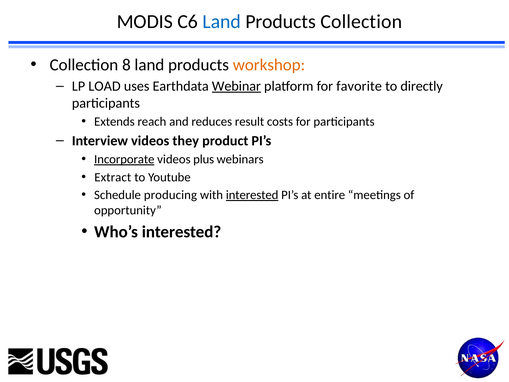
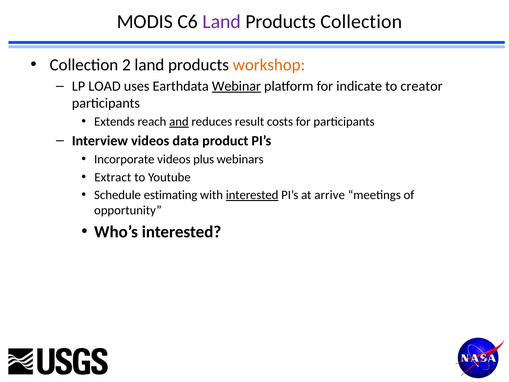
Land colour: blue -> purple (222, 22)
8: 8 -> 2 (126, 65)
favorite: favorite -> indicate (359, 86)
directly: directly -> creator (422, 86)
and underline: none -> present (179, 122)
they: they -> data (186, 141)
Incorporate underline: present -> none (124, 159)
producing: producing -> estimating (171, 195)
entire: entire -> arrive (330, 195)
